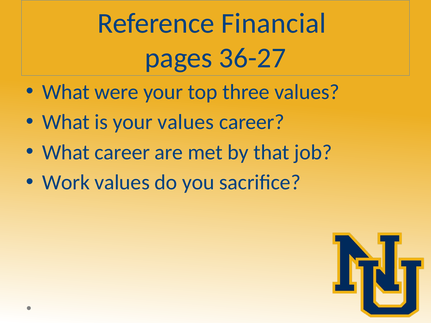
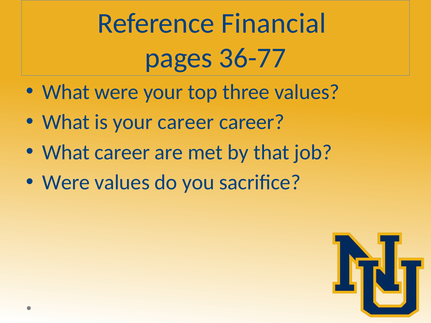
36-27: 36-27 -> 36-77 (252, 58)
your values: values -> career (186, 122)
Work: Work -> Were (66, 183)
